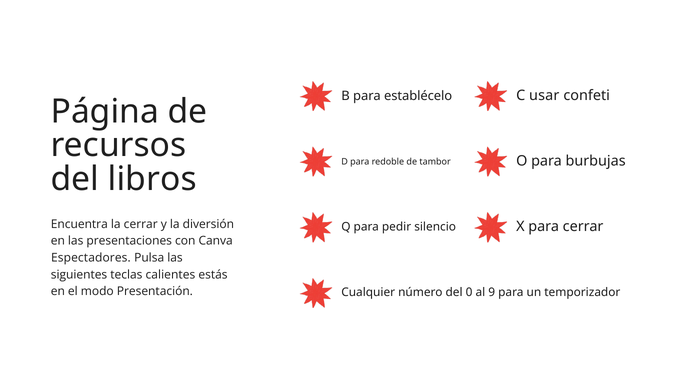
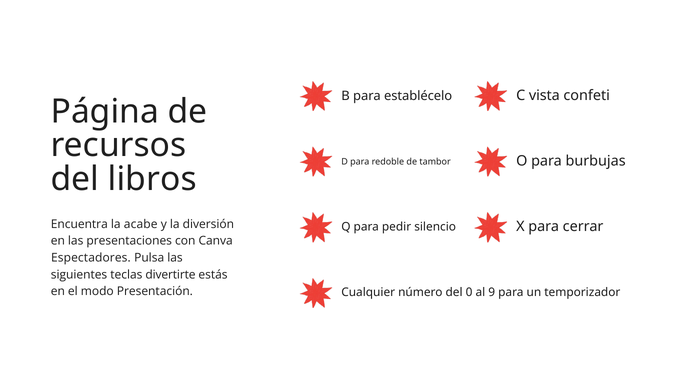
usar: usar -> vista (544, 96)
la cerrar: cerrar -> acabe (141, 224)
calientes: calientes -> divertirte (171, 275)
